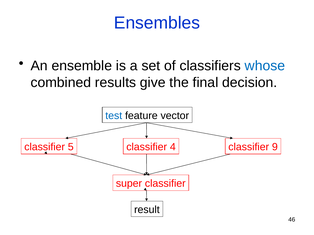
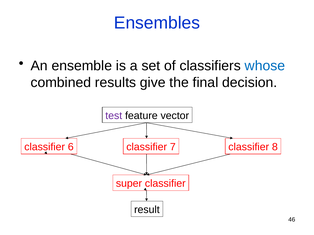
test colour: blue -> purple (114, 116)
5: 5 -> 6 (71, 147)
4: 4 -> 7 (173, 147)
9: 9 -> 8 (275, 147)
